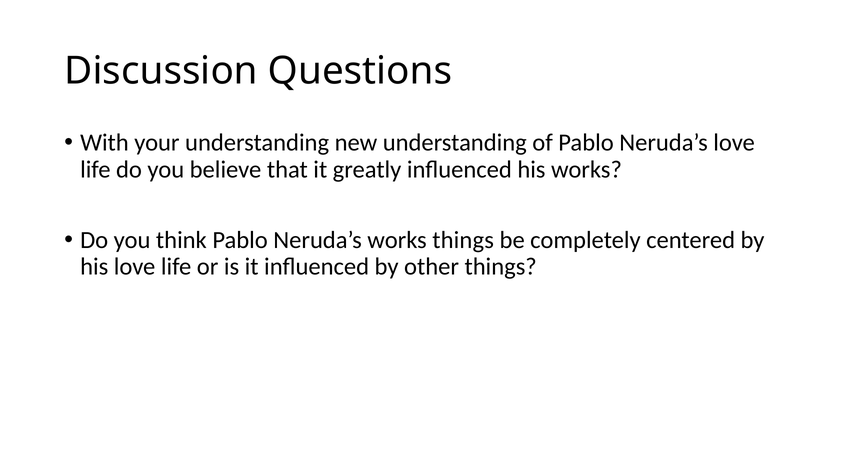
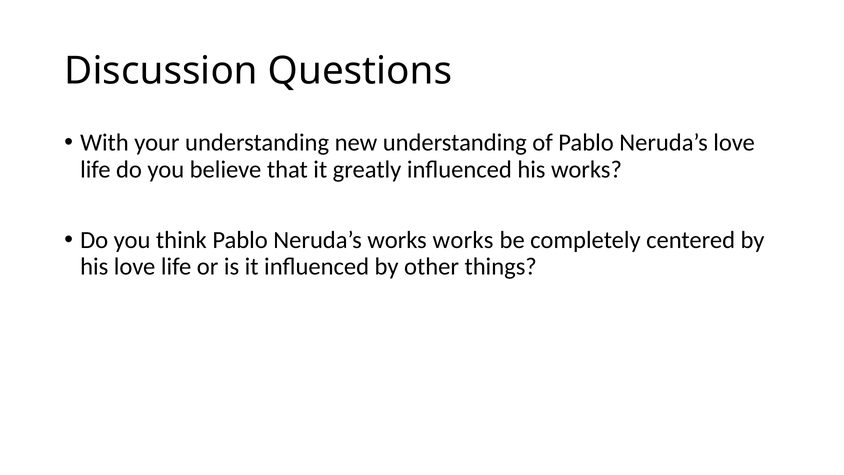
works things: things -> works (463, 240)
